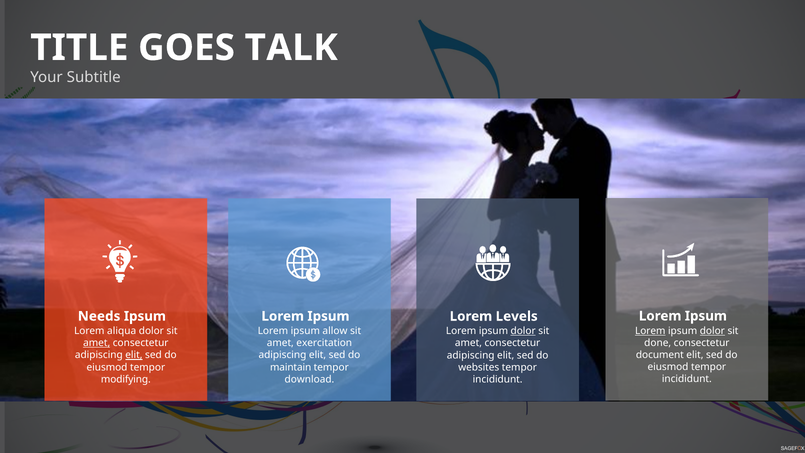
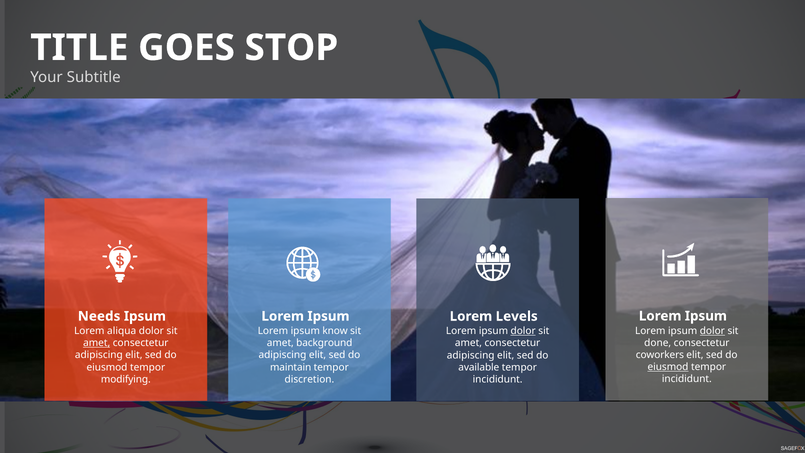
TALK: TALK -> STOP (291, 48)
Lorem underline: present -> none (650, 331)
allow: allow -> know (335, 331)
exercitation: exercitation -> background (324, 343)
document: document -> coworkers (660, 355)
elit underline: present -> none (134, 355)
eiusmod underline: none -> present (668, 367)
websites: websites -> available (479, 367)
download: download -> discretion (309, 379)
